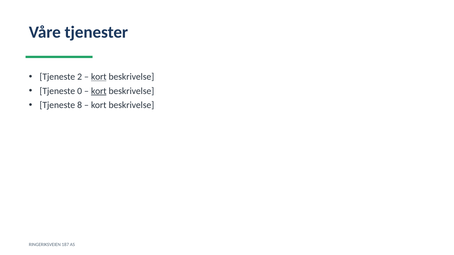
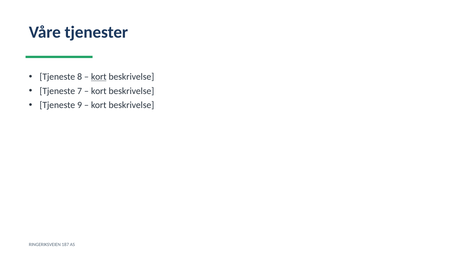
2: 2 -> 8 (80, 77)
0: 0 -> 7 (80, 91)
kort underline: present -> none (99, 91)
8: 8 -> 9 (80, 105)
